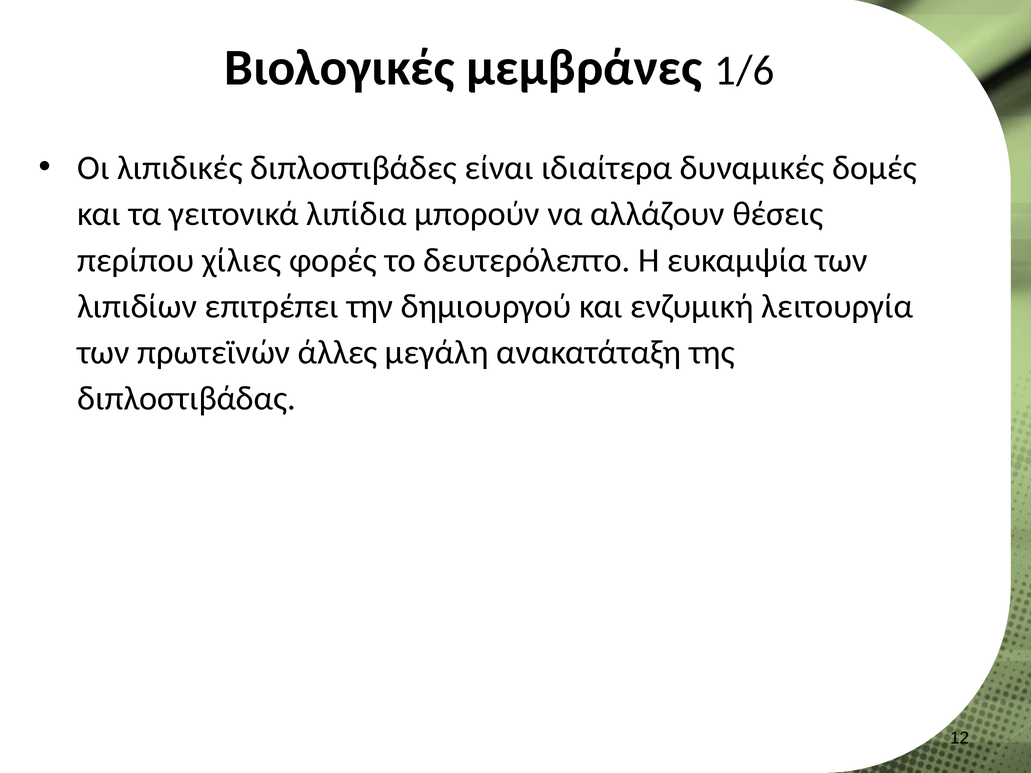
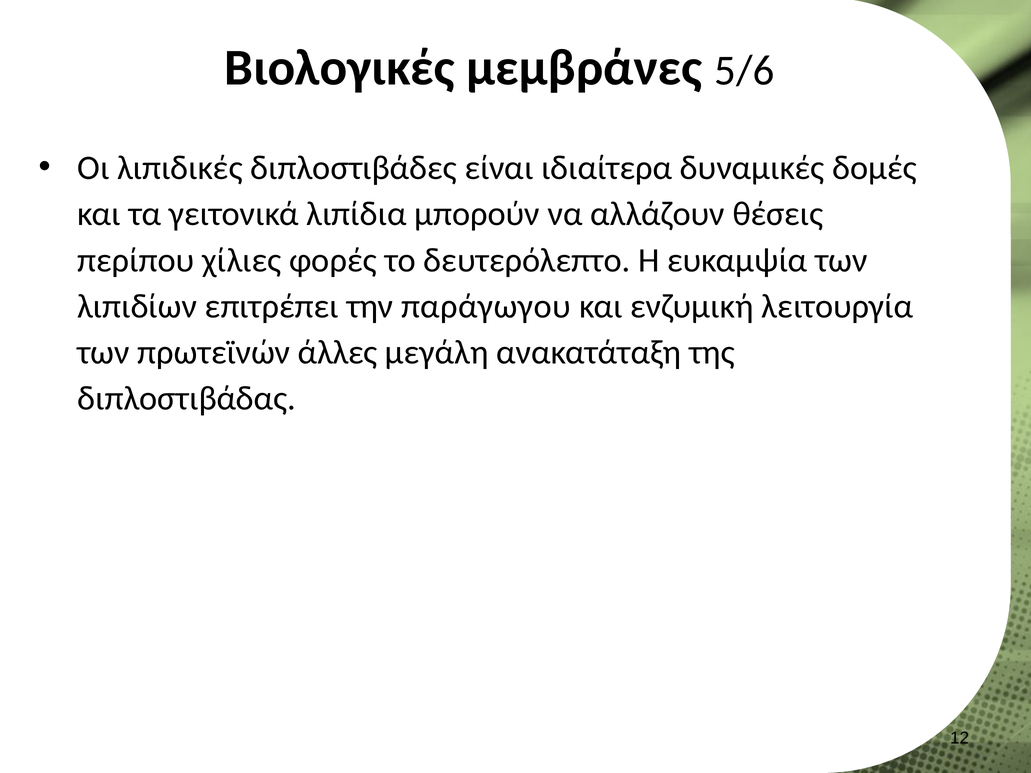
1/6: 1/6 -> 5/6 (744, 71)
δημιουργού: δημιουργού -> παράγωγου (486, 306)
